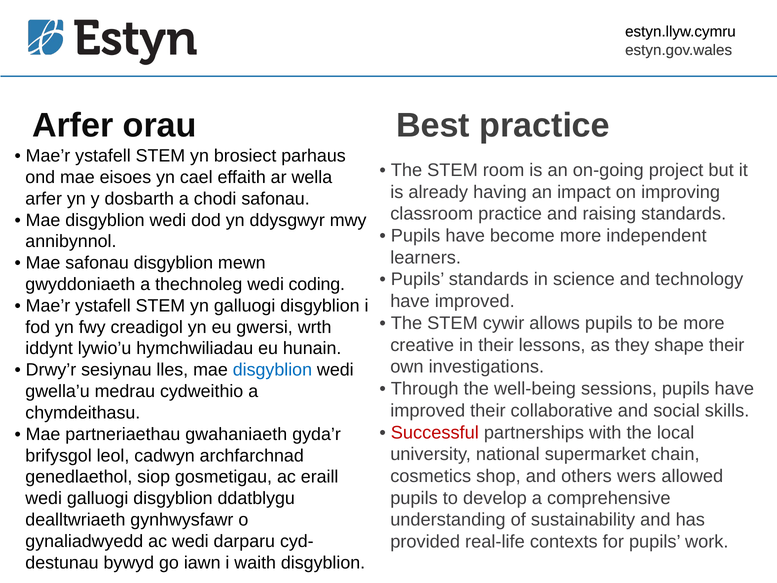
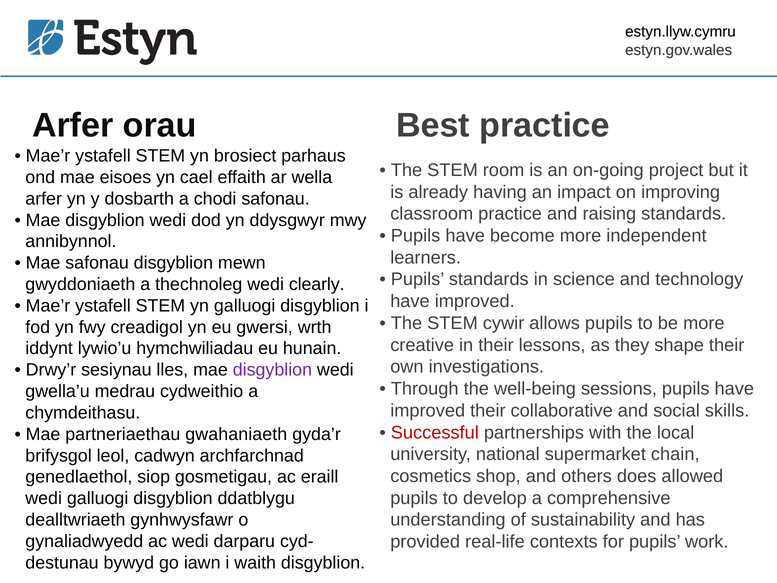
coding: coding -> clearly (317, 284)
disgyblion colour: blue -> purple (272, 370)
wers: wers -> does (637, 476)
